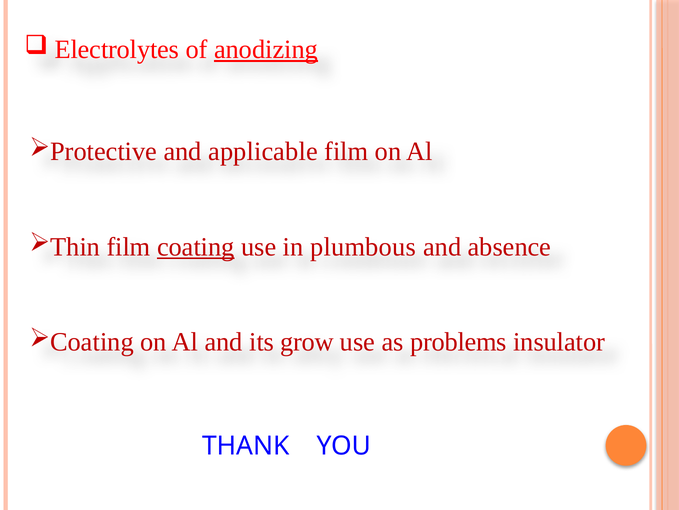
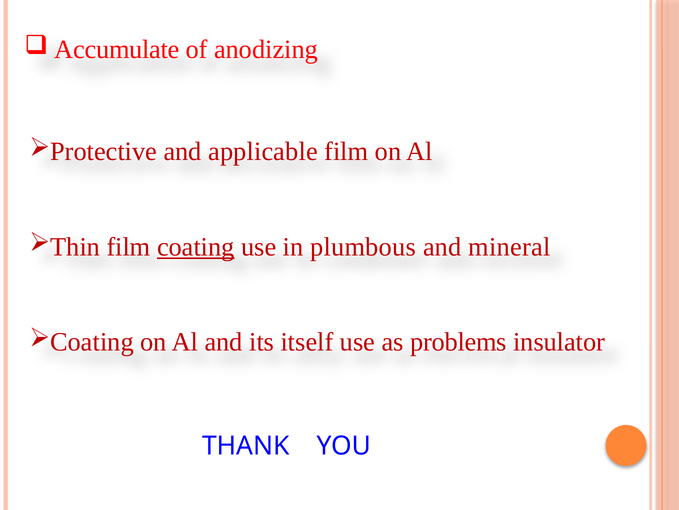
Electrolytes: Electrolytes -> Accumulate (117, 50)
anodizing underline: present -> none (266, 50)
absence: absence -> mineral (509, 247)
grow: grow -> itself (307, 342)
